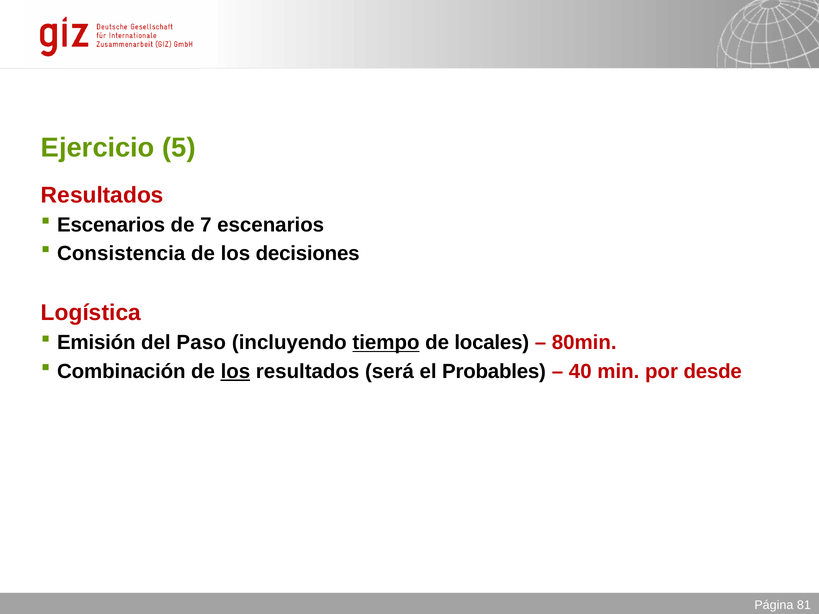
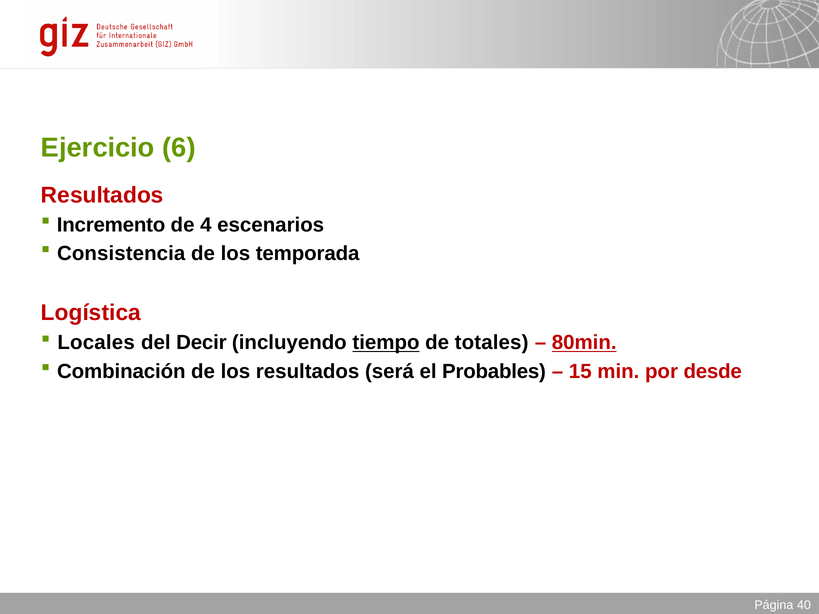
5: 5 -> 6 (179, 148)
Escenarios: Escenarios -> Incremento (111, 225)
7: 7 -> 4 (206, 225)
decisiones: decisiones -> temporada (308, 254)
Emisión: Emisión -> Locales (96, 343)
Paso: Paso -> Decir (201, 343)
locales: locales -> totales (492, 343)
80min underline: none -> present (584, 343)
los underline: present -> none (235, 371)
40: 40 -> 15 (580, 371)
81: 81 -> 40 (804, 605)
